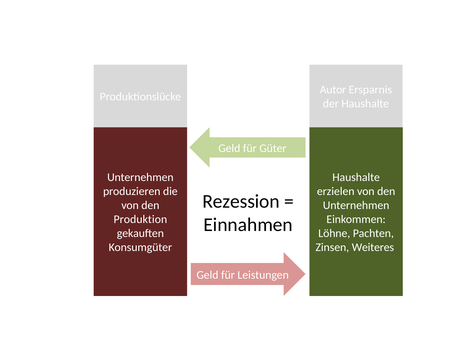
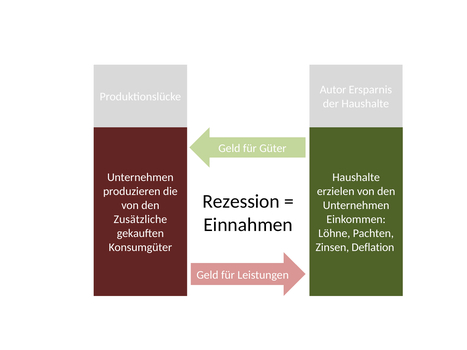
Produktion: Produktion -> Zusätzliche (140, 220)
Weiteres: Weiteres -> Deflation (373, 248)
